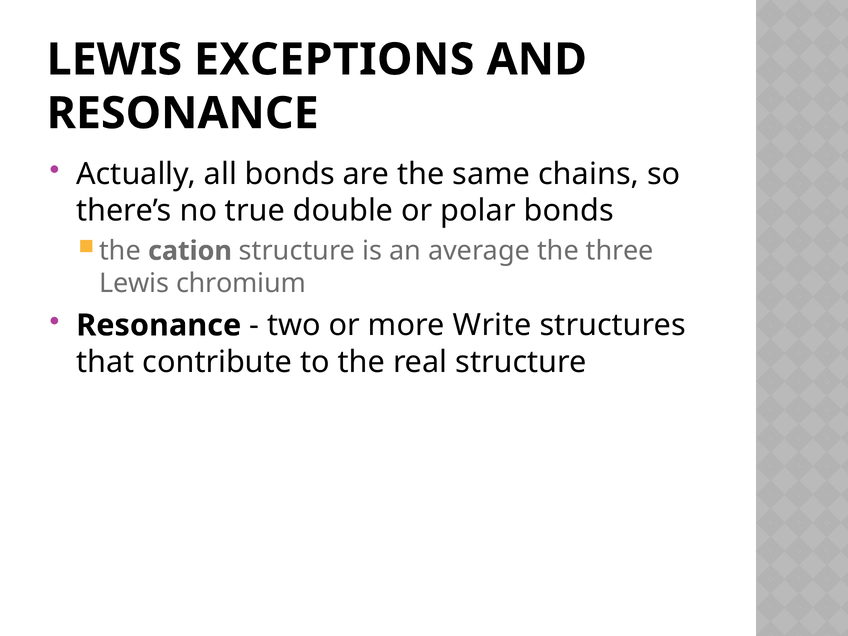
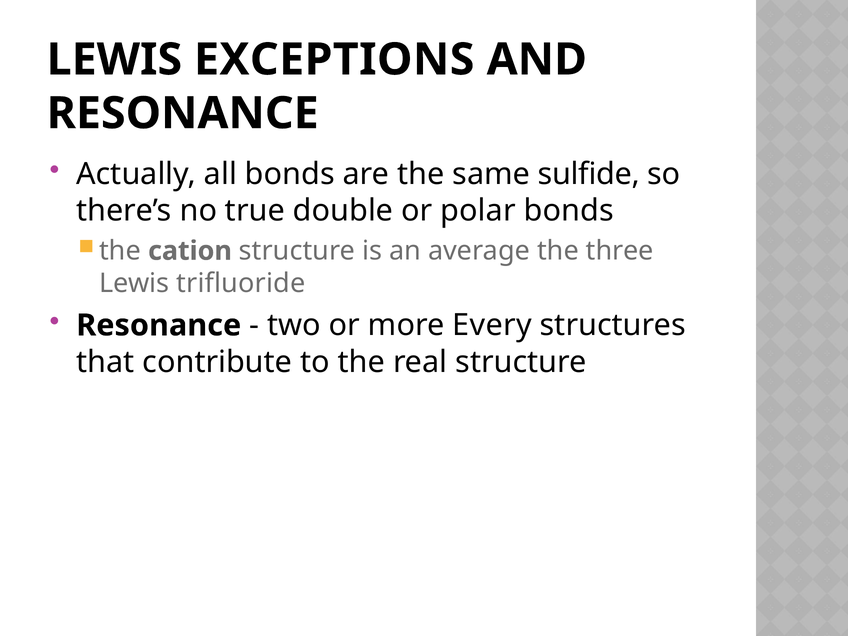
chains: chains -> sulfide (589, 174)
chromium: chromium -> trifluoride (241, 283)
Write: Write -> Every (492, 325)
